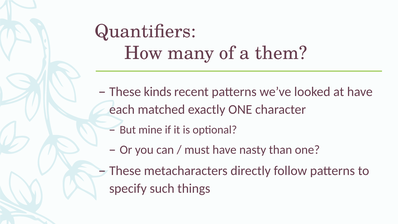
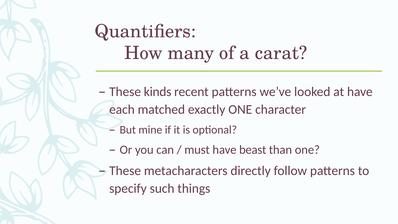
them: them -> carat (281, 53)
nasty: nasty -> beast (253, 150)
